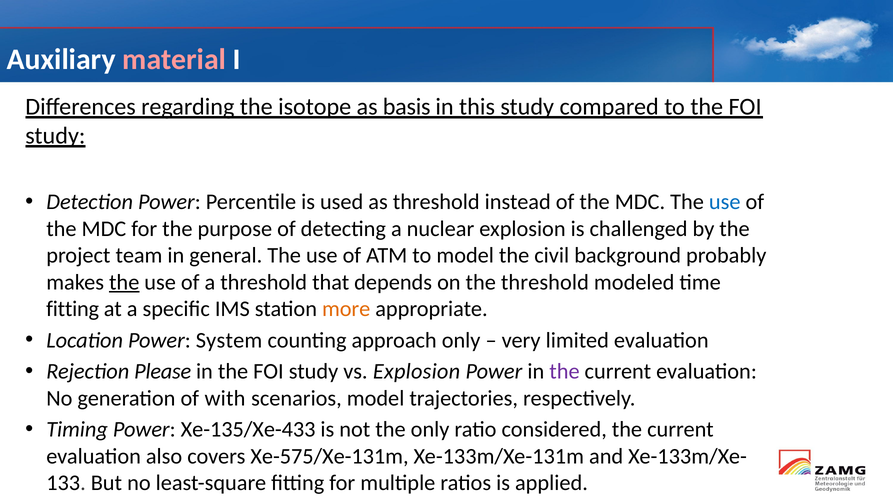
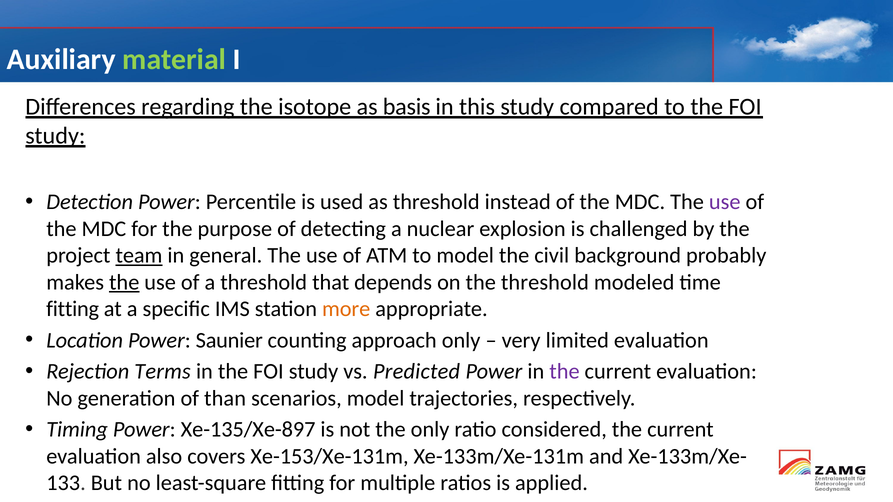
material colour: pink -> light green (174, 60)
use colour: blue -> purple (725, 202)
team underline: none -> present (139, 256)
System: System -> Saunier (229, 341)
Please: Please -> Terms (163, 372)
vs Explosion: Explosion -> Predicted (417, 372)
with: with -> than (225, 399)
Xe-135/Xe-433: Xe-135/Xe-433 -> Xe-135/Xe-897 (248, 430)
Xe-575/Xe-131m: Xe-575/Xe-131m -> Xe-153/Xe-131m (330, 457)
